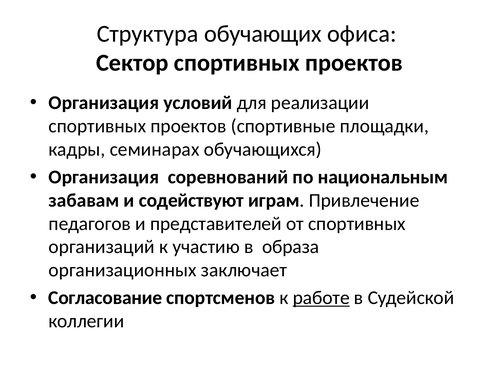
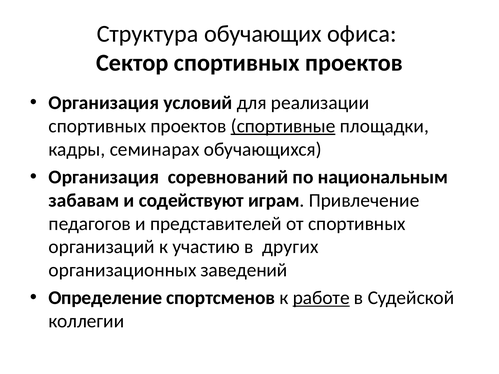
спортивные underline: none -> present (283, 126)
образа: образа -> других (290, 247)
заключает: заключает -> заведений (244, 270)
Согласование: Согласование -> Определение (105, 298)
